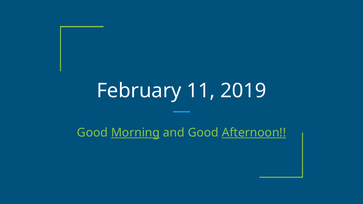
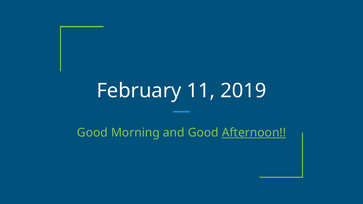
Morning underline: present -> none (135, 133)
